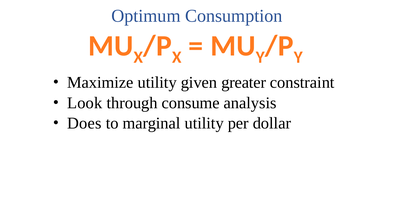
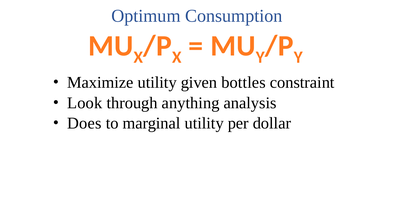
greater: greater -> bottles (244, 82)
consume: consume -> anything (191, 103)
